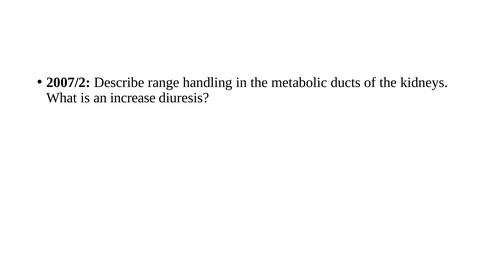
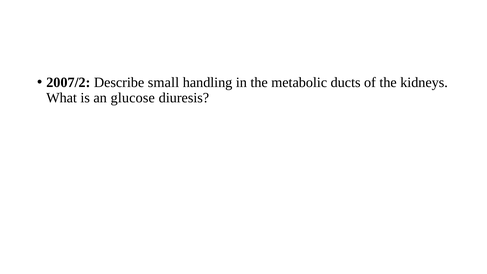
range: range -> small (163, 82)
increase: increase -> glucose (133, 98)
